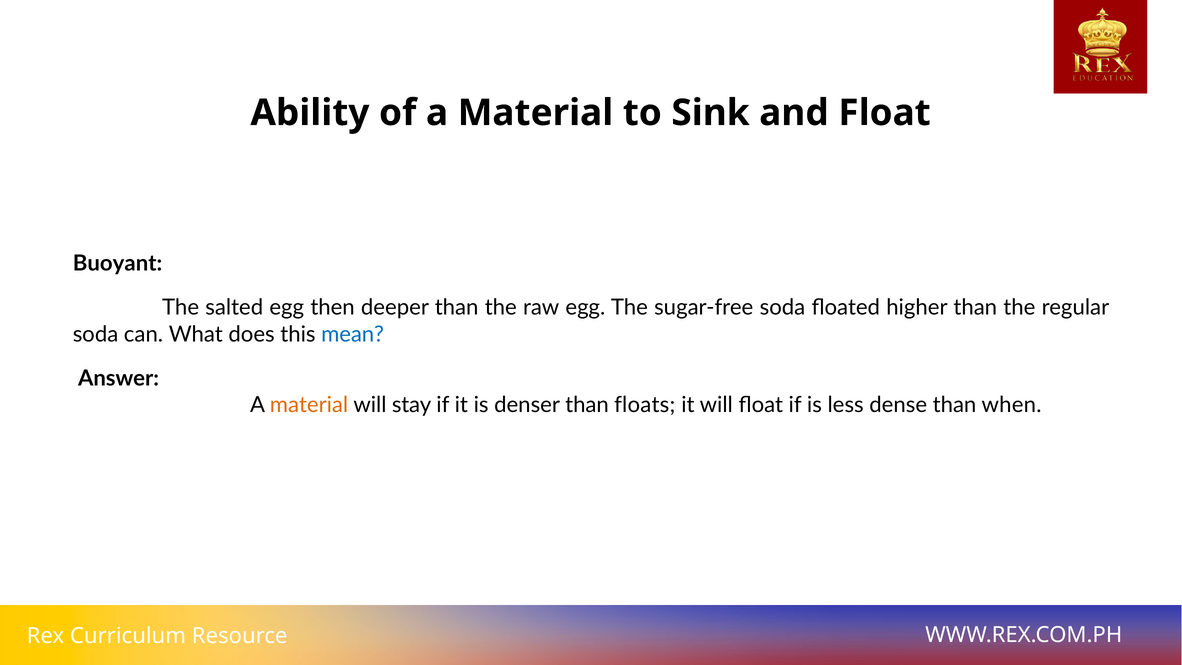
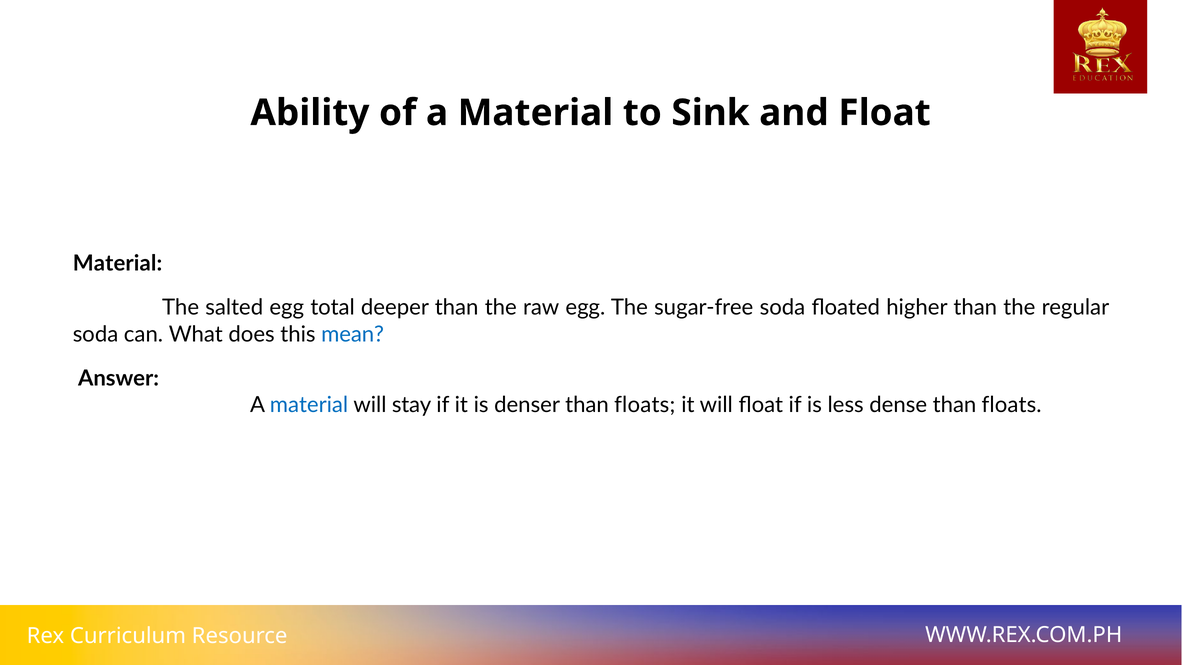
Buoyant: Buoyant -> Material (118, 264)
then: then -> total (333, 308)
material colour: orange -> blue (309, 405)
dense than when: when -> floats (1012, 405)
